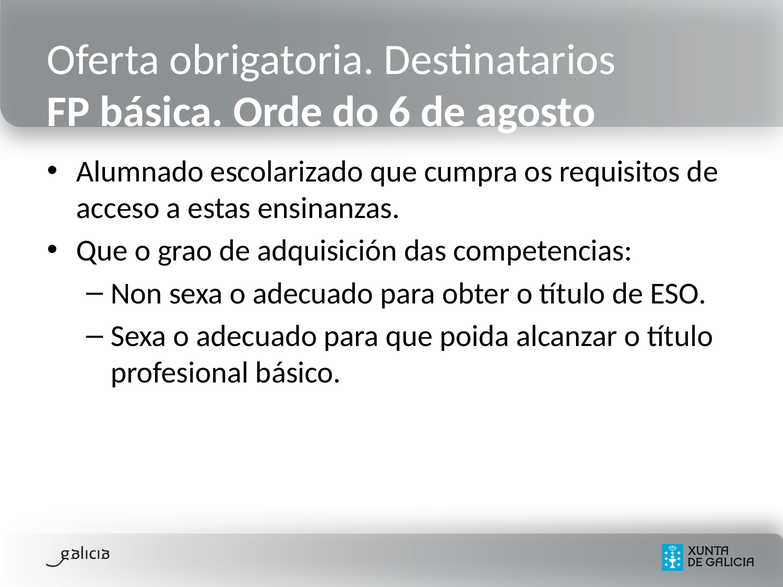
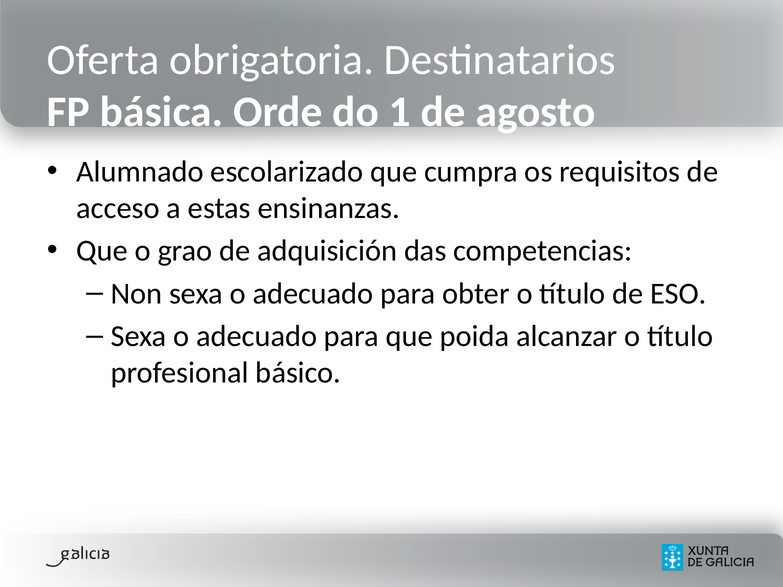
6: 6 -> 1 (400, 112)
